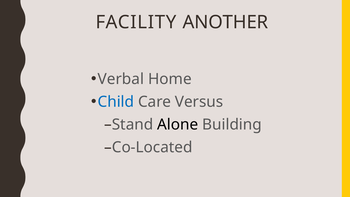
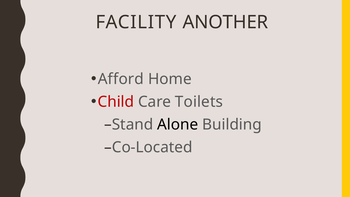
Verbal: Verbal -> Afford (121, 79)
Child colour: blue -> red (116, 102)
Versus: Versus -> Toilets (199, 102)
